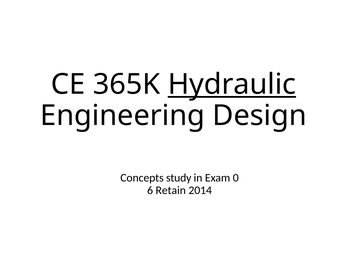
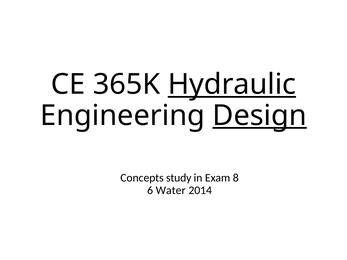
Design underline: none -> present (260, 116)
0: 0 -> 8 (236, 178)
Retain: Retain -> Water (171, 191)
